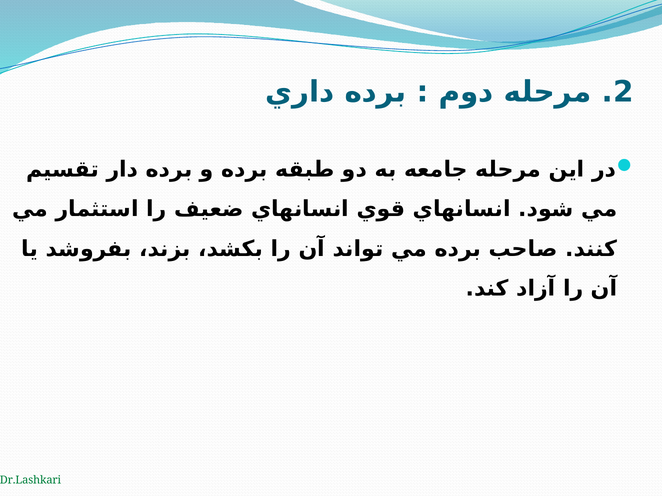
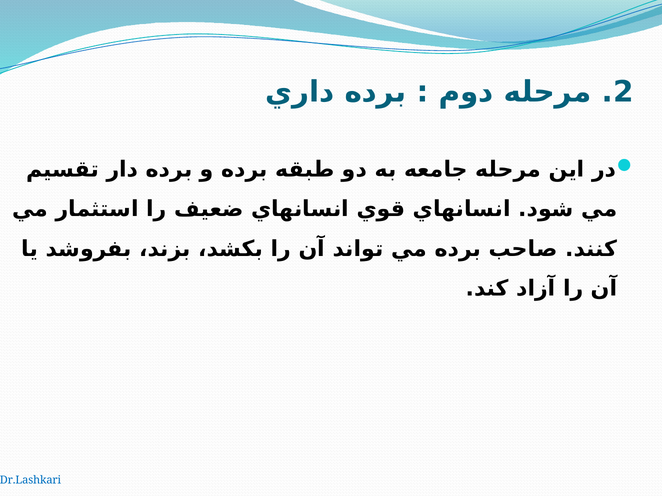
Dr.Lashkari colour: green -> blue (30, 480)
